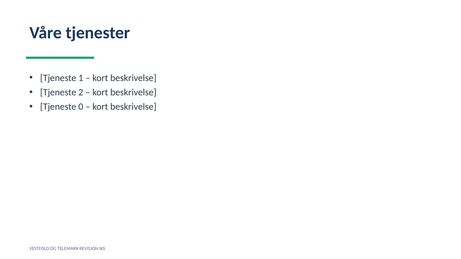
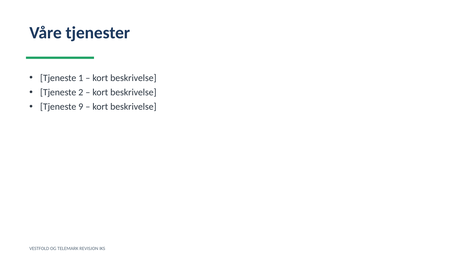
0: 0 -> 9 (81, 107)
